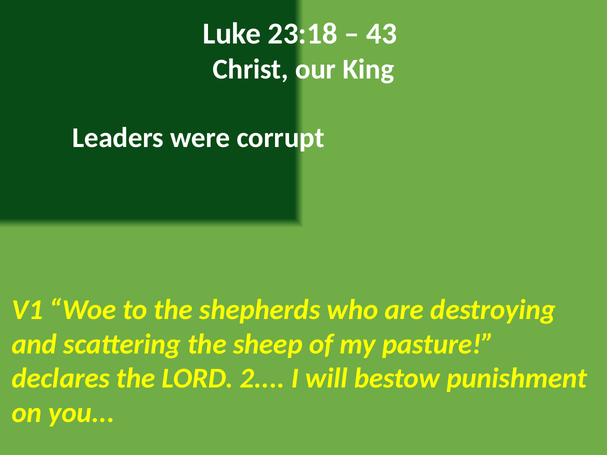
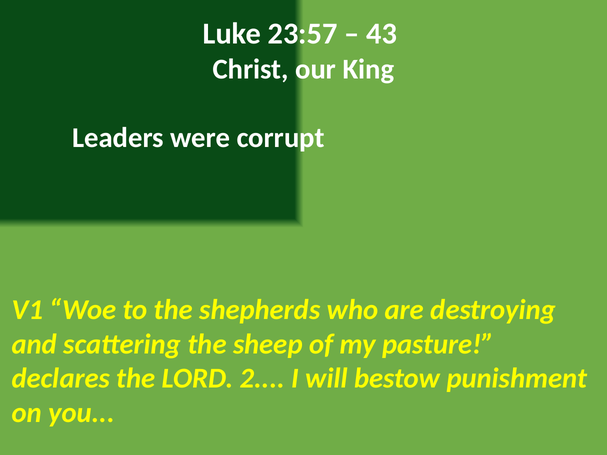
23:18: 23:18 -> 23:57 (303, 34)
